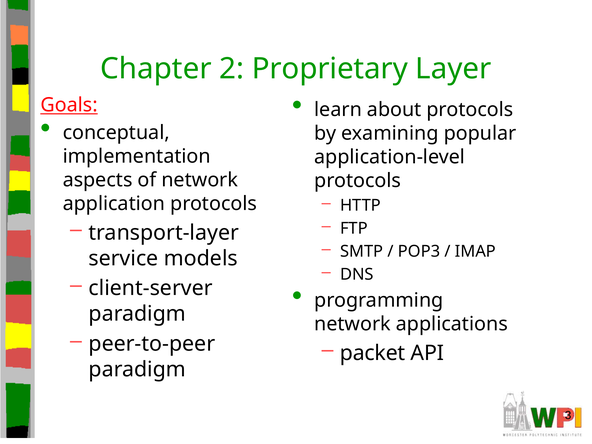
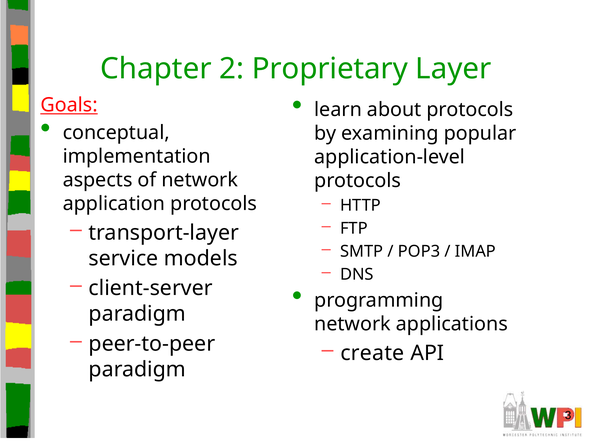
packet: packet -> create (372, 353)
